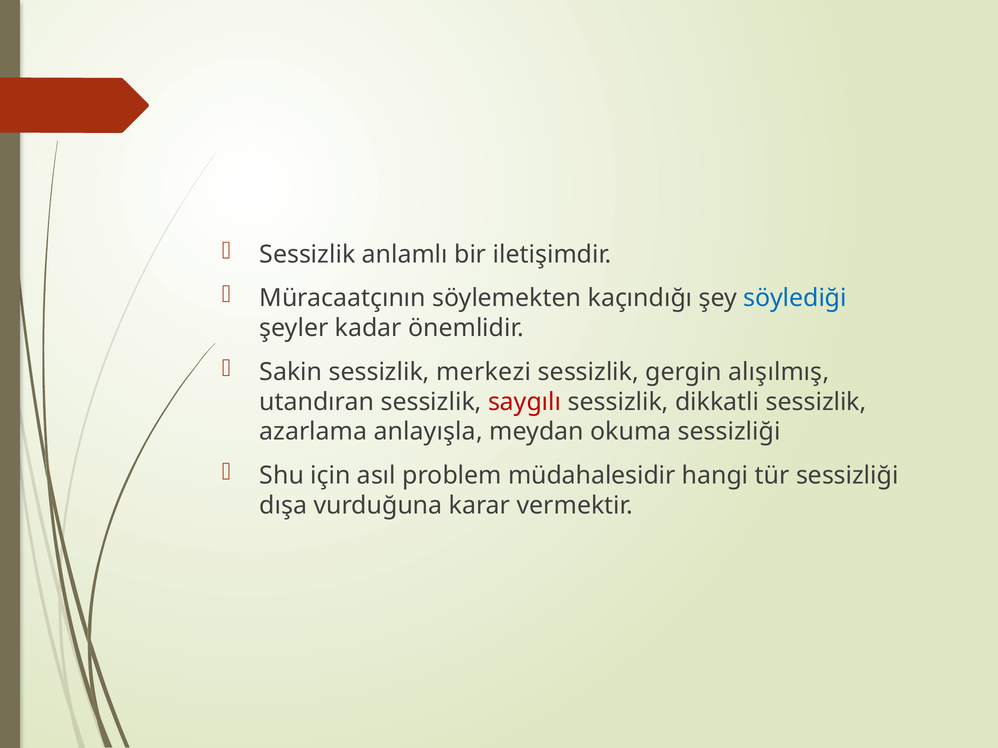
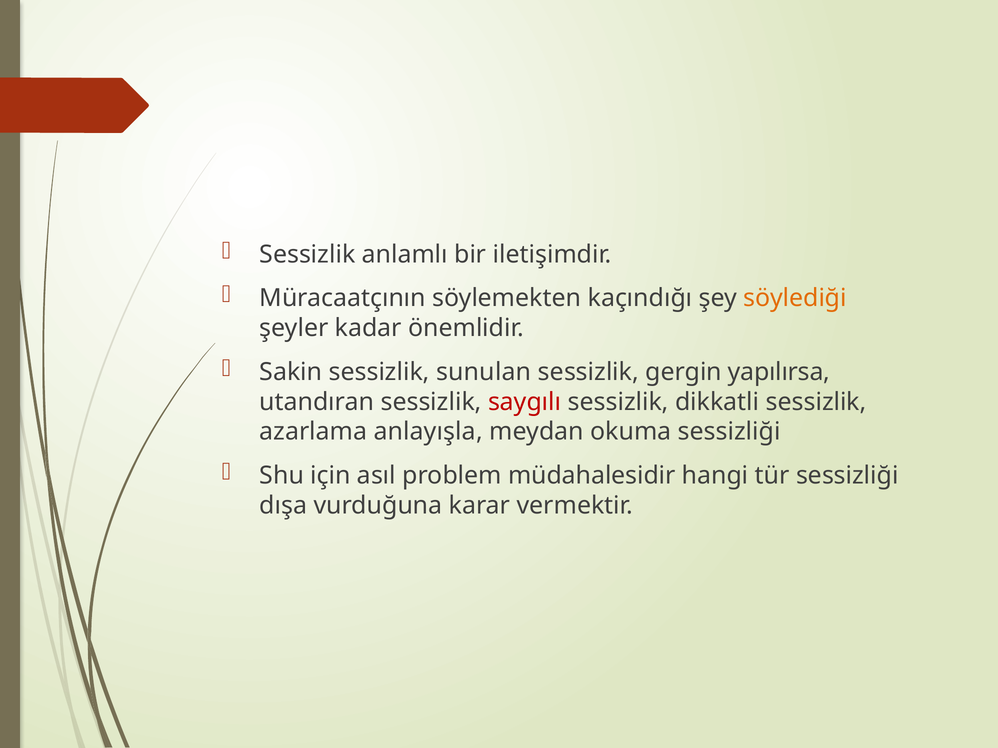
söylediği colour: blue -> orange (795, 298)
merkezi: merkezi -> sunulan (484, 372)
alışılmış: alışılmış -> yapılırsa (779, 372)
